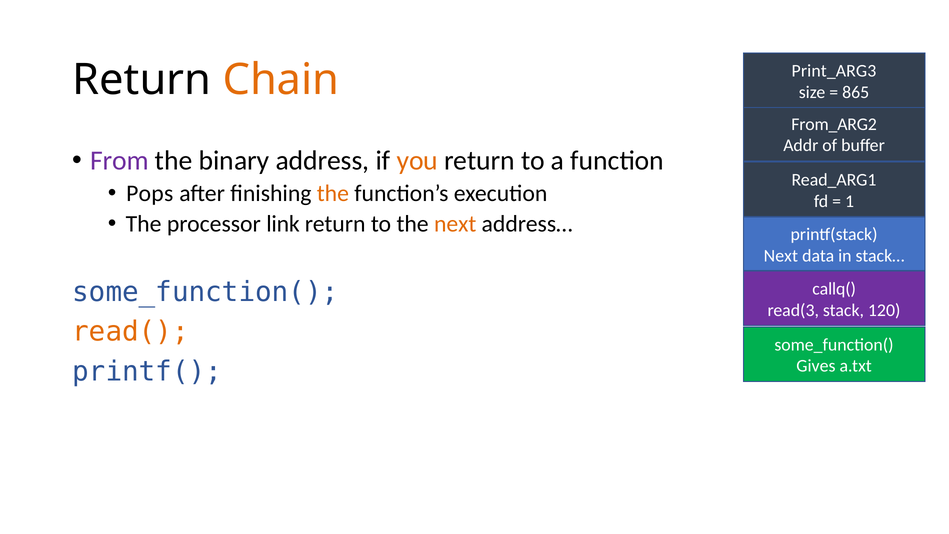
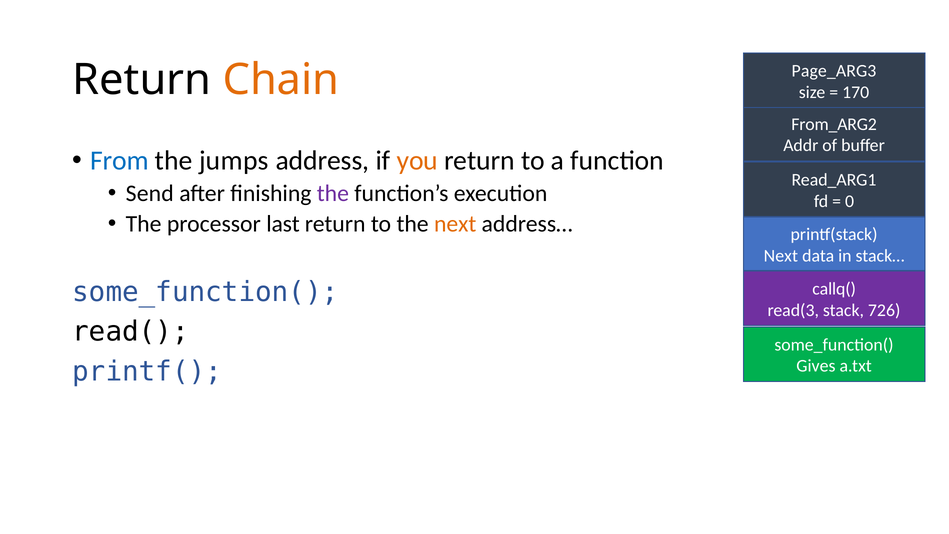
Print_ARG3: Print_ARG3 -> Page_ARG3 (834, 71)
865: 865 -> 170 (856, 92)
From colour: purple -> blue (119, 160)
binary: binary -> jumps (234, 160)
Pops: Pops -> Send (150, 193)
the colour: orange -> purple (333, 193)
1: 1 -> 0 (850, 201)
link: link -> last (283, 224)
120: 120 -> 726 (884, 310)
read( colour: orange -> black (131, 332)
